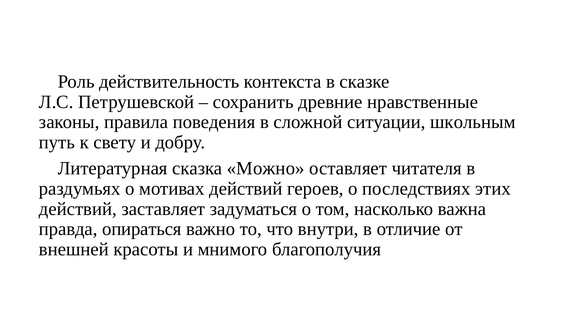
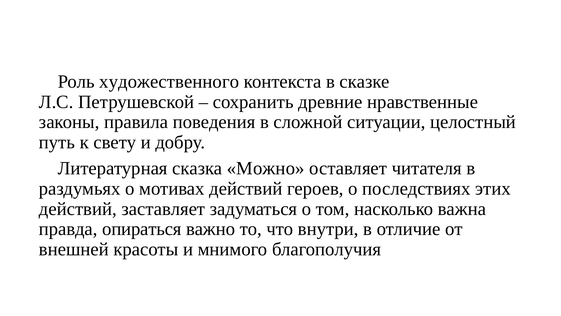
действительность: действительность -> художественного (169, 81)
школьным: школьным -> целостный (473, 122)
